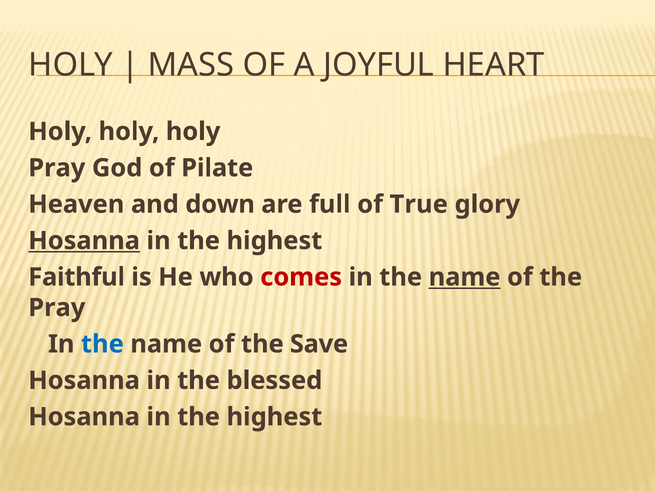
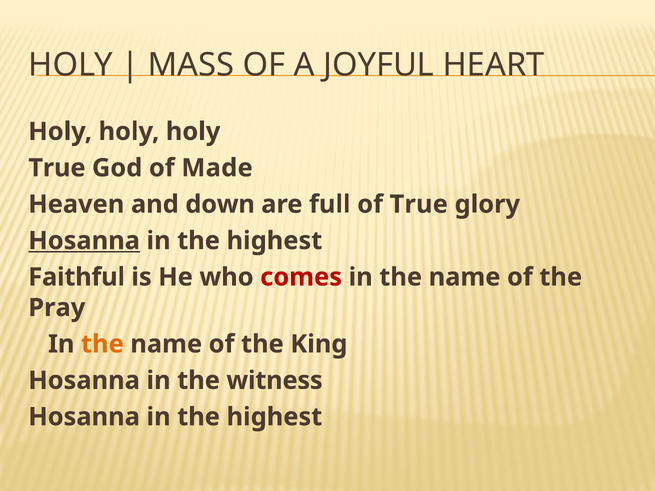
Pray: Pray -> True (57, 168)
Pilate: Pilate -> Made (217, 168)
name underline: present -> none (465, 277)
the colour: blue -> orange (102, 344)
Save: Save -> King (319, 344)
blessed: blessed -> witness (275, 381)
